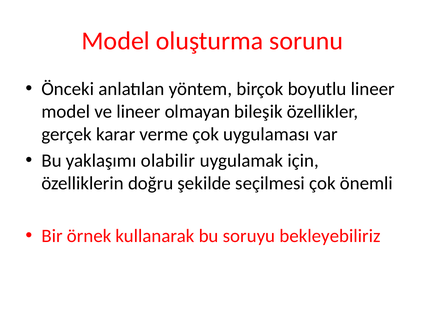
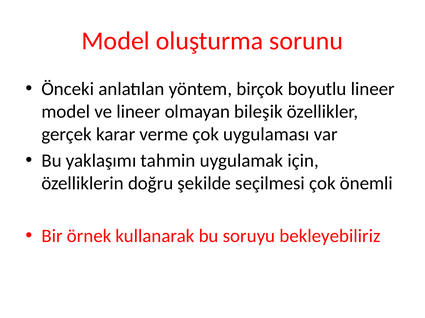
olabilir: olabilir -> tahmin (168, 161)
